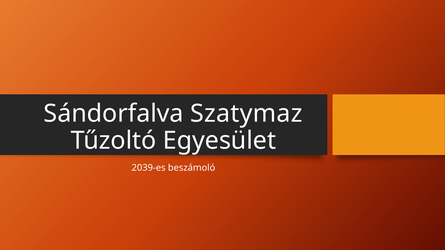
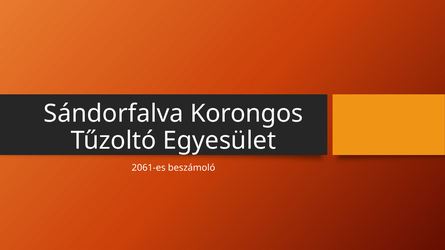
Szatymaz: Szatymaz -> Korongos (247, 114)
2039-es: 2039-es -> 2061-es (149, 168)
